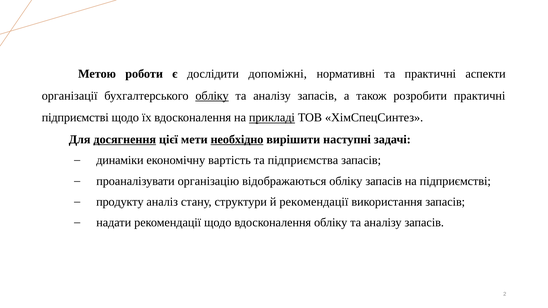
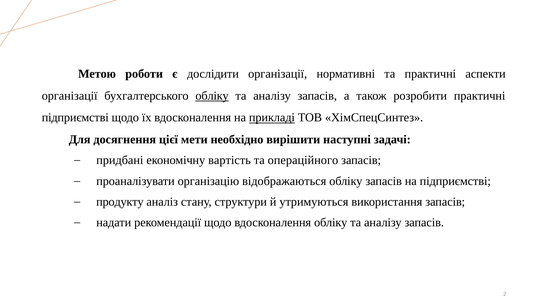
дослідити допоміжні: допоміжні -> організації (278, 74)
досягнення underline: present -> none (125, 140)
необхідно underline: present -> none (237, 140)
динаміки: динаміки -> придбані (120, 160)
підприємства: підприємства -> операційного (303, 160)
й рекомендації: рекомендації -> утримуються (314, 202)
